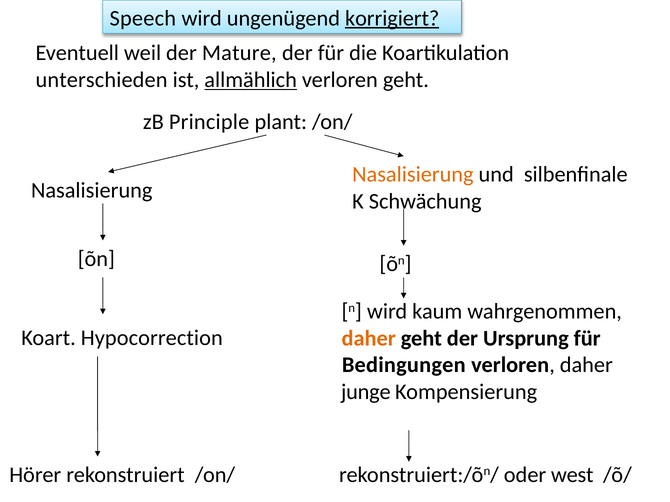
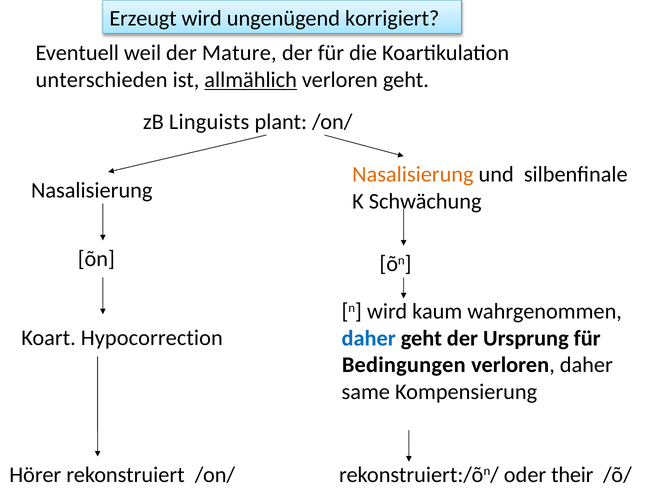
Speech: Speech -> Erzeugt (143, 18)
korrigiert underline: present -> none (392, 18)
Principle: Principle -> Linguists (209, 122)
daher colour: orange -> blue (369, 339)
junge: junge -> same (366, 392)
west: west -> their (572, 475)
